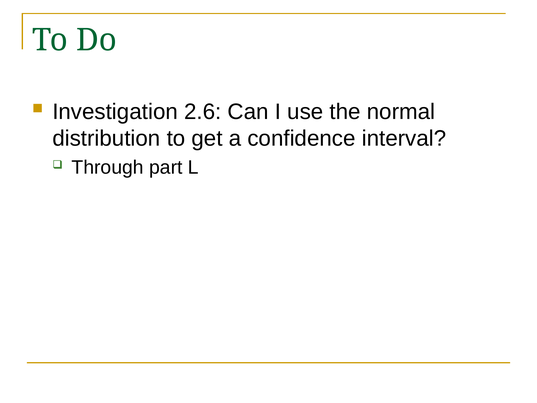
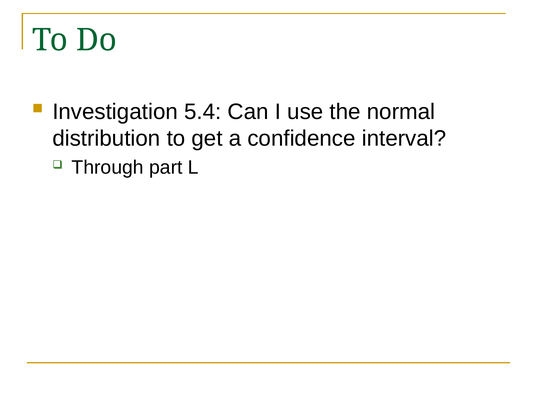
2.6: 2.6 -> 5.4 (203, 112)
